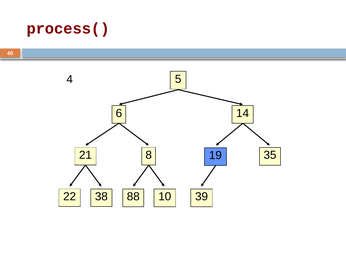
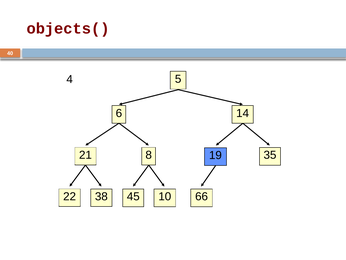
process(: process( -> objects( (68, 28)
88: 88 -> 45 (133, 196)
39: 39 -> 66 (202, 196)
